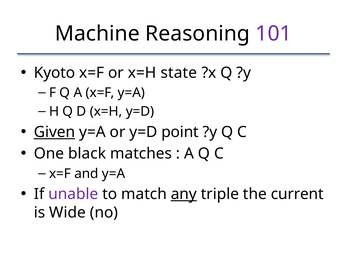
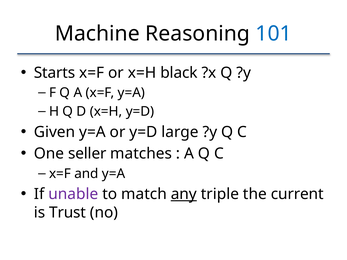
101 colour: purple -> blue (274, 34)
Kyoto: Kyoto -> Starts (55, 73)
state: state -> black (179, 73)
Given underline: present -> none (54, 132)
point: point -> large (180, 132)
black: black -> seller (87, 154)
Wide: Wide -> Trust (68, 213)
